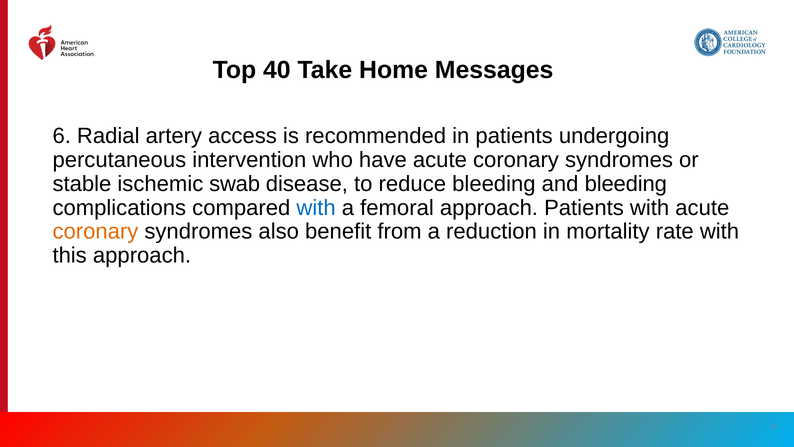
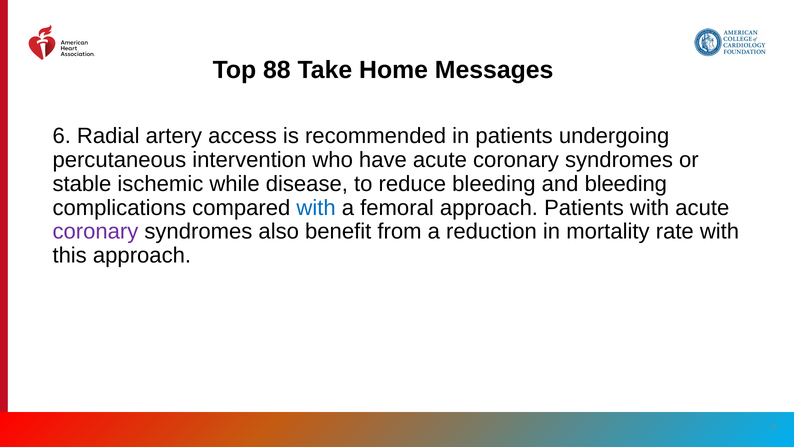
40: 40 -> 88 (277, 70)
swab: swab -> while (235, 184)
coronary colour: orange -> purple (95, 231)
